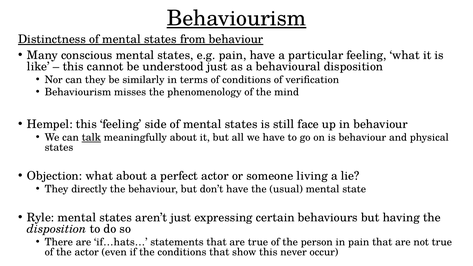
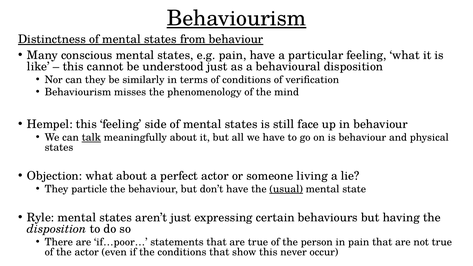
directly: directly -> particle (89, 189)
usual underline: none -> present (286, 189)
if…hats…: if…hats… -> if…poor… (121, 242)
